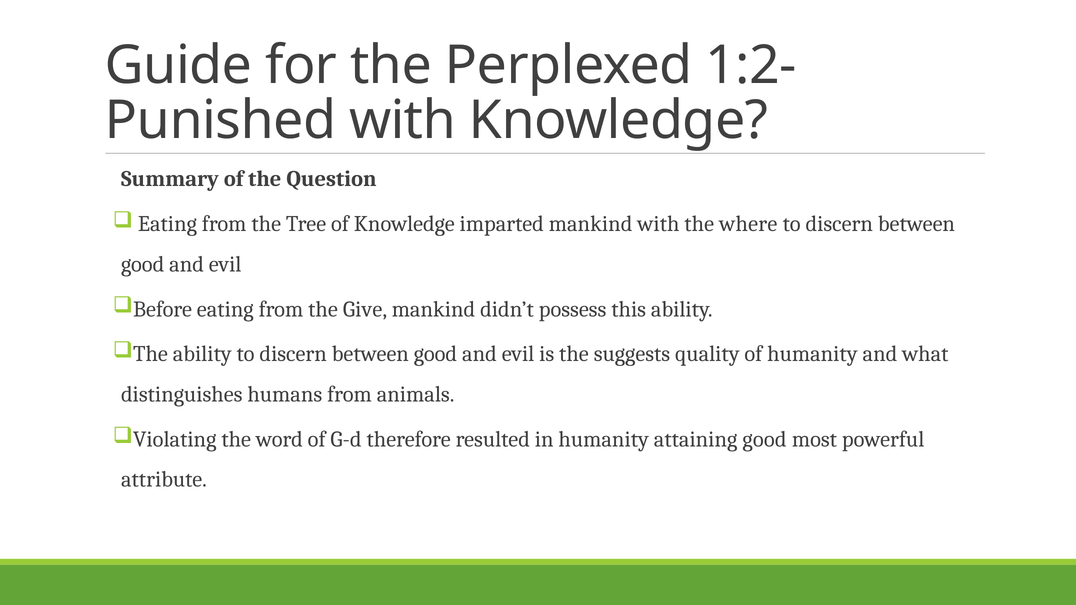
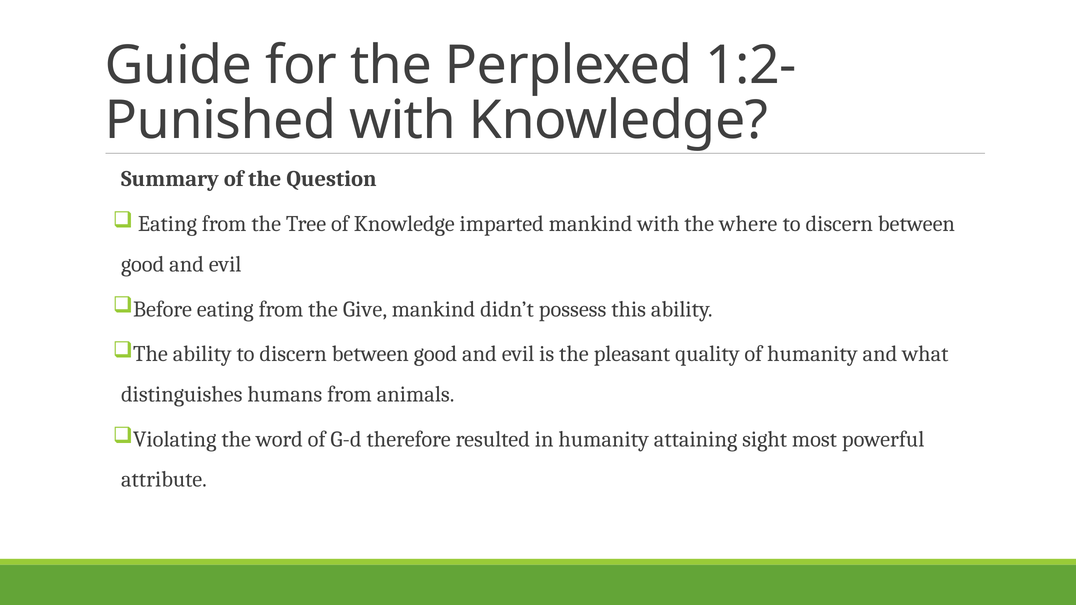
suggests: suggests -> pleasant (632, 354)
attaining good: good -> sight (765, 439)
